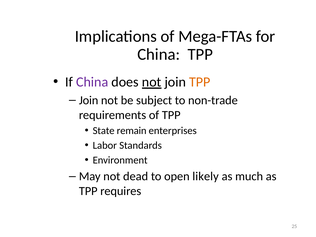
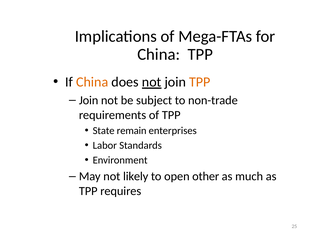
China colour: purple -> orange (92, 82)
dead: dead -> likely (136, 176)
likely: likely -> other (206, 176)
